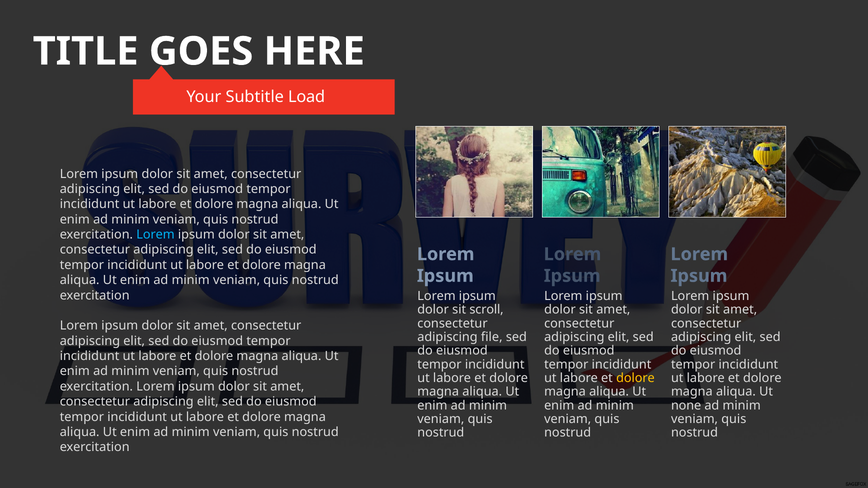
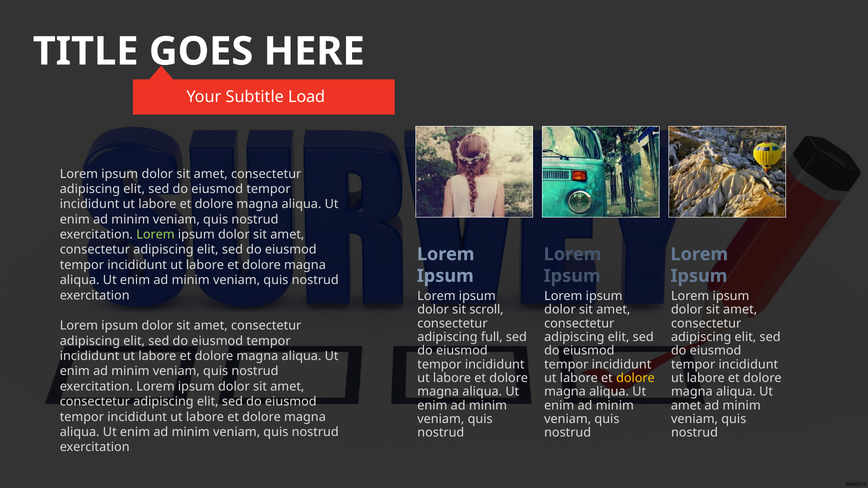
Lorem colour: light blue -> light green (155, 235)
file: file -> full (492, 337)
none: none -> amet (686, 406)
